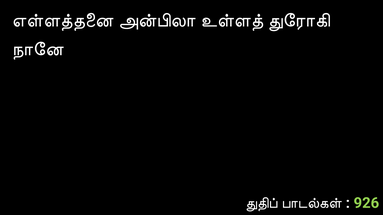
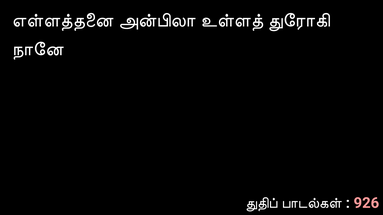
926 colour: light green -> pink (366, 203)
